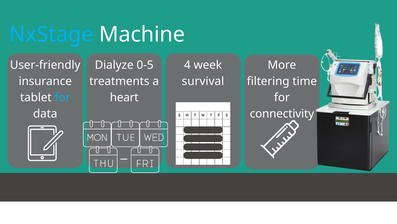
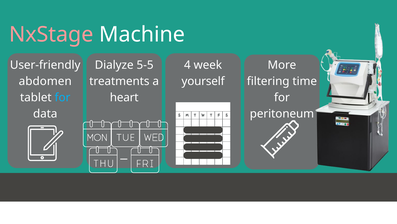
NxStage colour: light blue -> pink (51, 34)
0-5: 0-5 -> 5-5 (145, 65)
insurance: insurance -> abdomen (45, 81)
survival: survival -> yourself (203, 81)
connectivity: connectivity -> peritoneum (282, 114)
